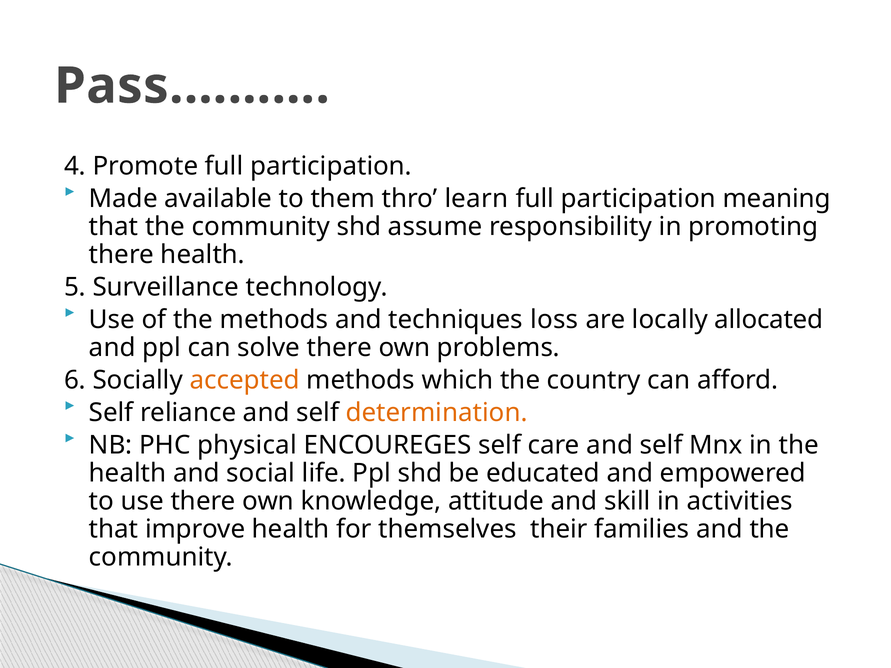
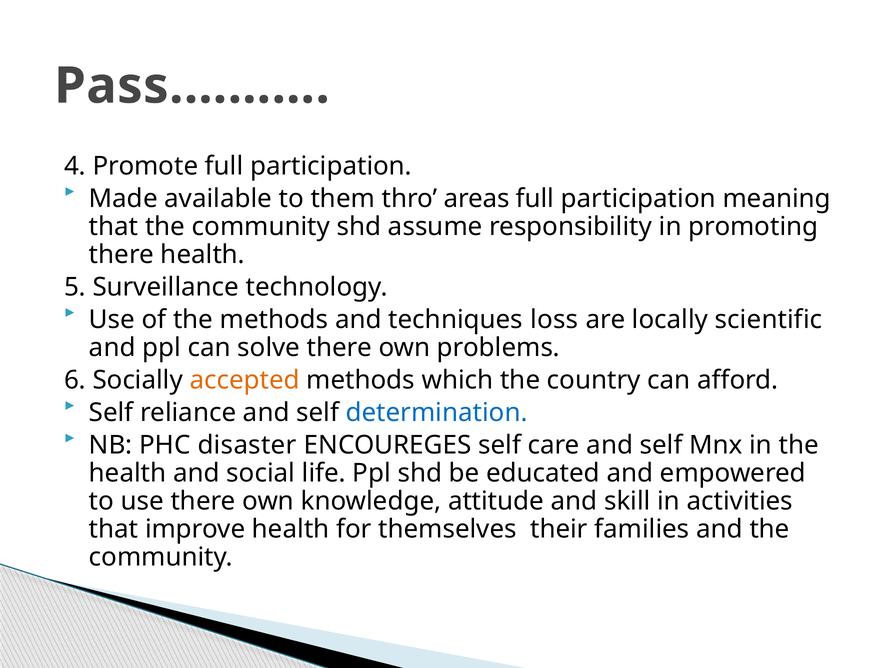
learn: learn -> areas (477, 199)
allocated: allocated -> scientific (769, 320)
determination colour: orange -> blue (437, 413)
physical: physical -> disaster (247, 445)
